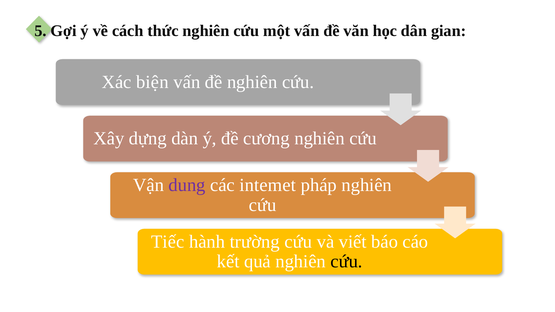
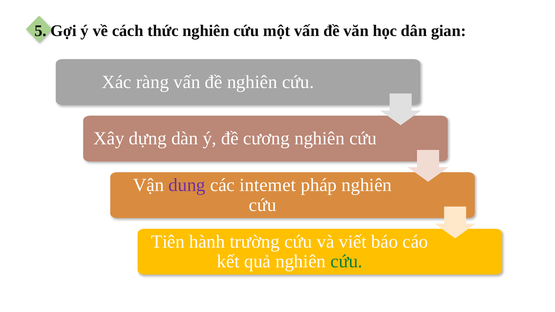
biện: biện -> ràng (152, 82)
Tiếc: Tiếc -> Tiên (168, 242)
cứu colour: black -> green (347, 262)
